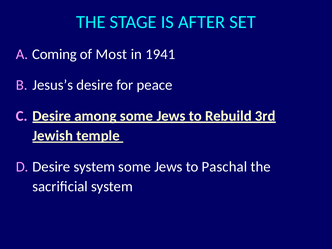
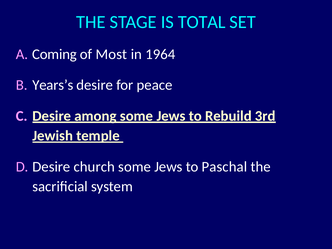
AFTER: AFTER -> TOTAL (202, 22)
1941: 1941 -> 1964 (160, 54)
Jesus’s: Jesus’s -> Years’s (53, 85)
Desire system: system -> church (94, 167)
